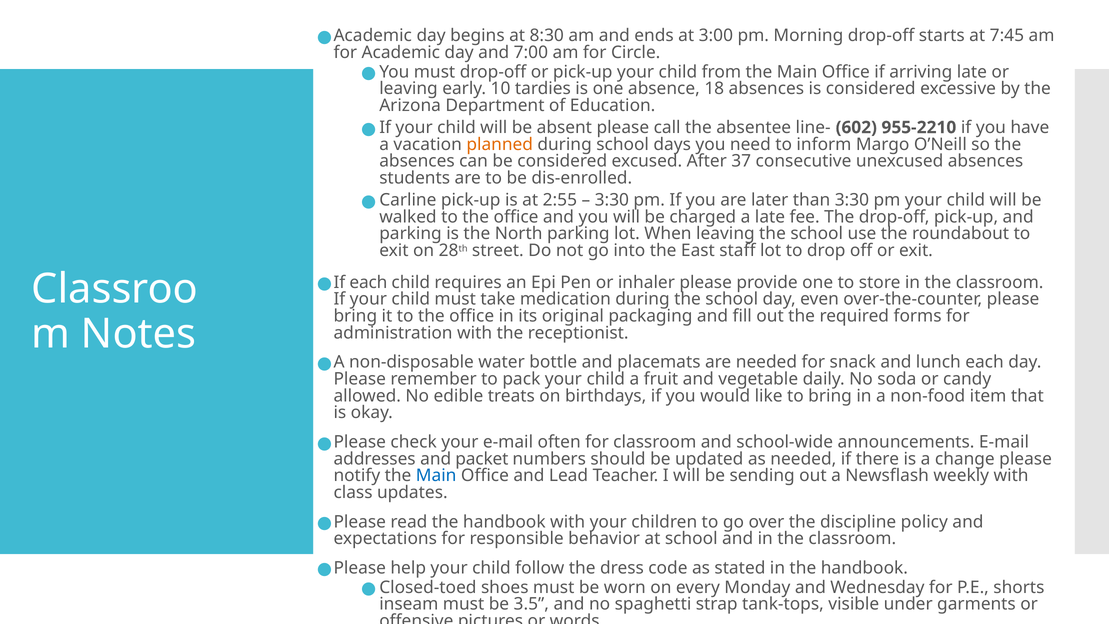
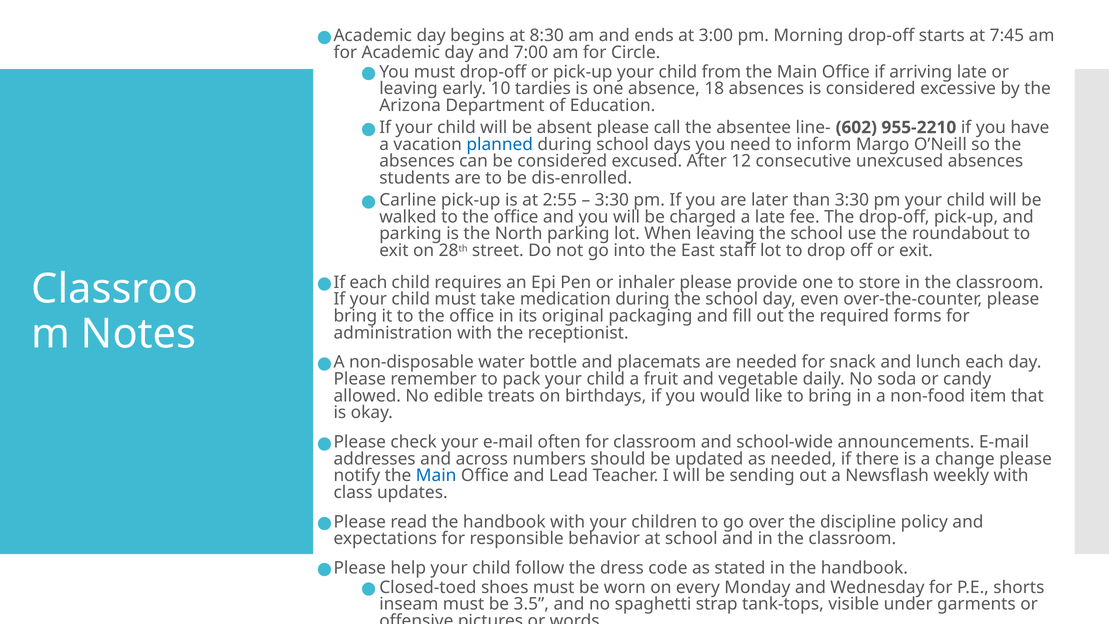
planned colour: orange -> blue (500, 144)
37: 37 -> 12 (741, 161)
packet: packet -> across (482, 459)
